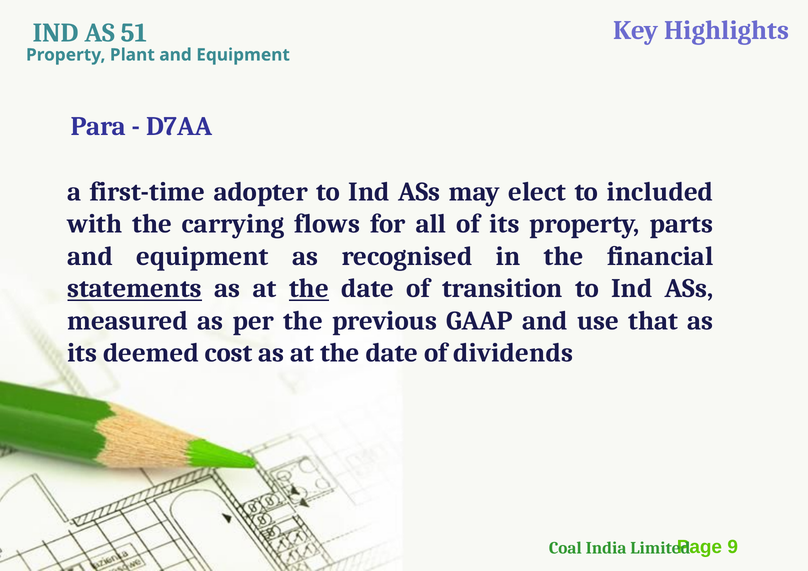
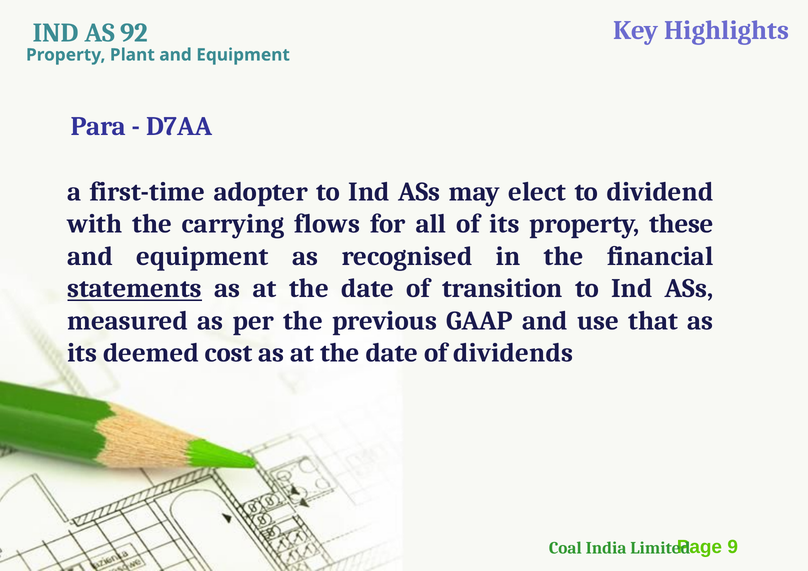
51: 51 -> 92 (134, 33)
included: included -> dividend (660, 192)
parts: parts -> these (682, 224)
the underline: present -> none (309, 289)
